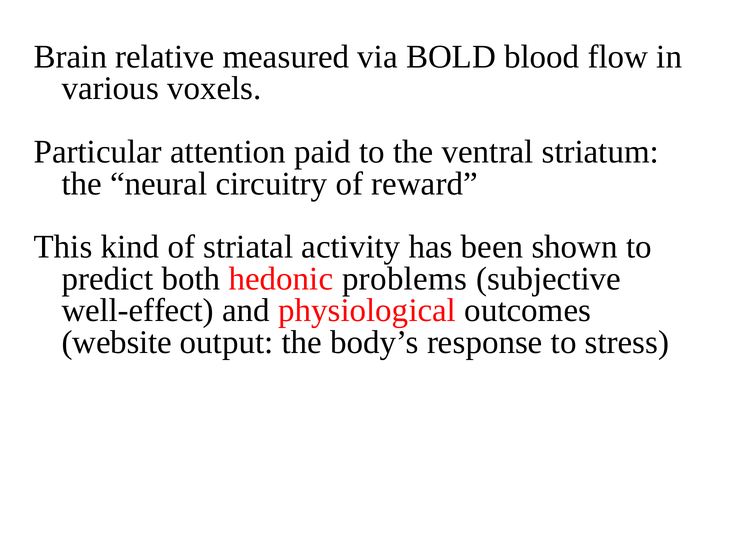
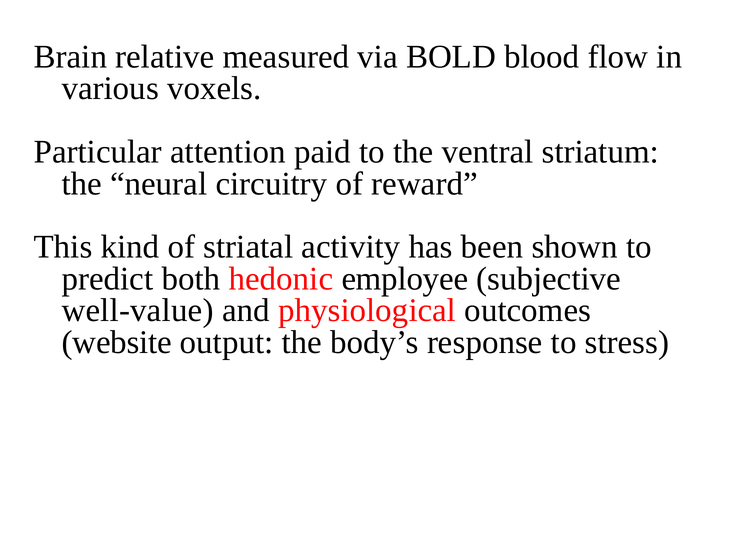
problems: problems -> employee (405, 279)
well-effect: well-effect -> well-value (138, 311)
